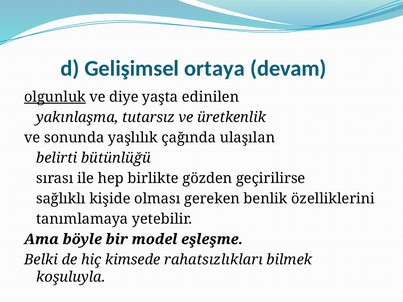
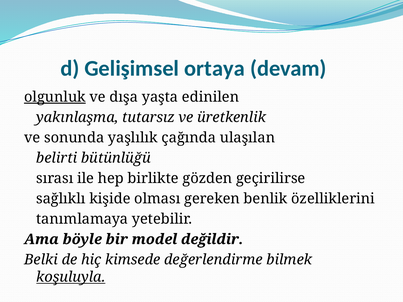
diye: diye -> dışa (124, 97)
eşleşme: eşleşme -> değildir (212, 240)
rahatsızlıkları: rahatsızlıkları -> değerlendirme (213, 260)
koşuluyla underline: none -> present (71, 277)
